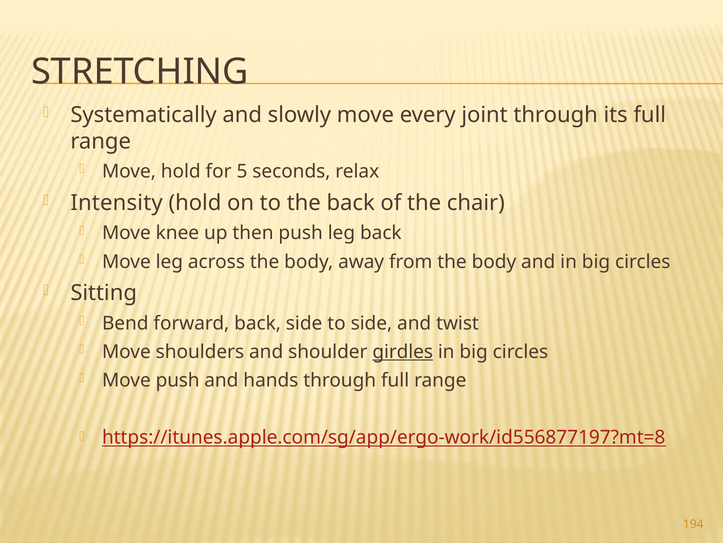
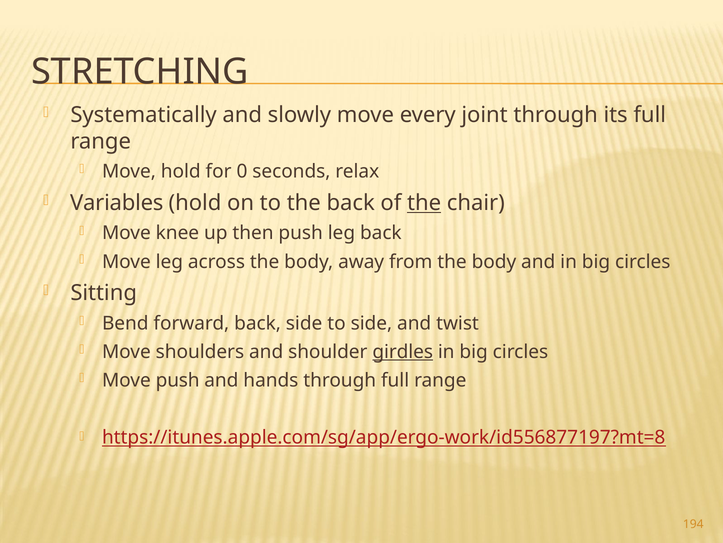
5: 5 -> 0 (242, 171)
Intensity: Intensity -> Variables (117, 203)
the underline: none -> present (424, 203)
